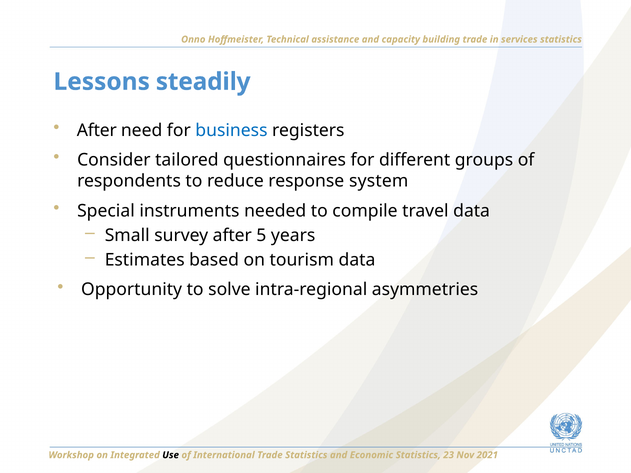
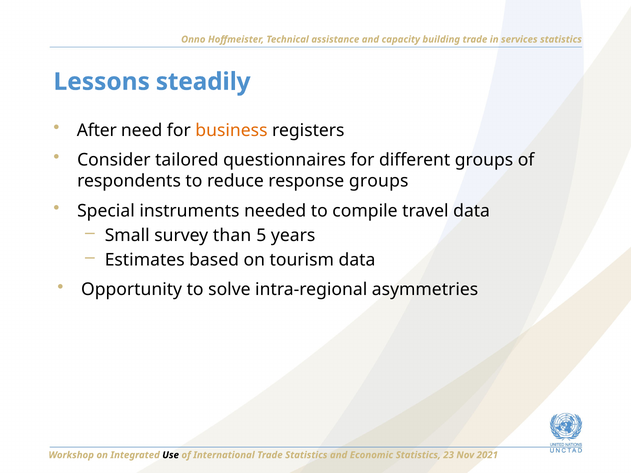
business colour: blue -> orange (231, 130)
response system: system -> groups (379, 181)
survey after: after -> than (232, 236)
